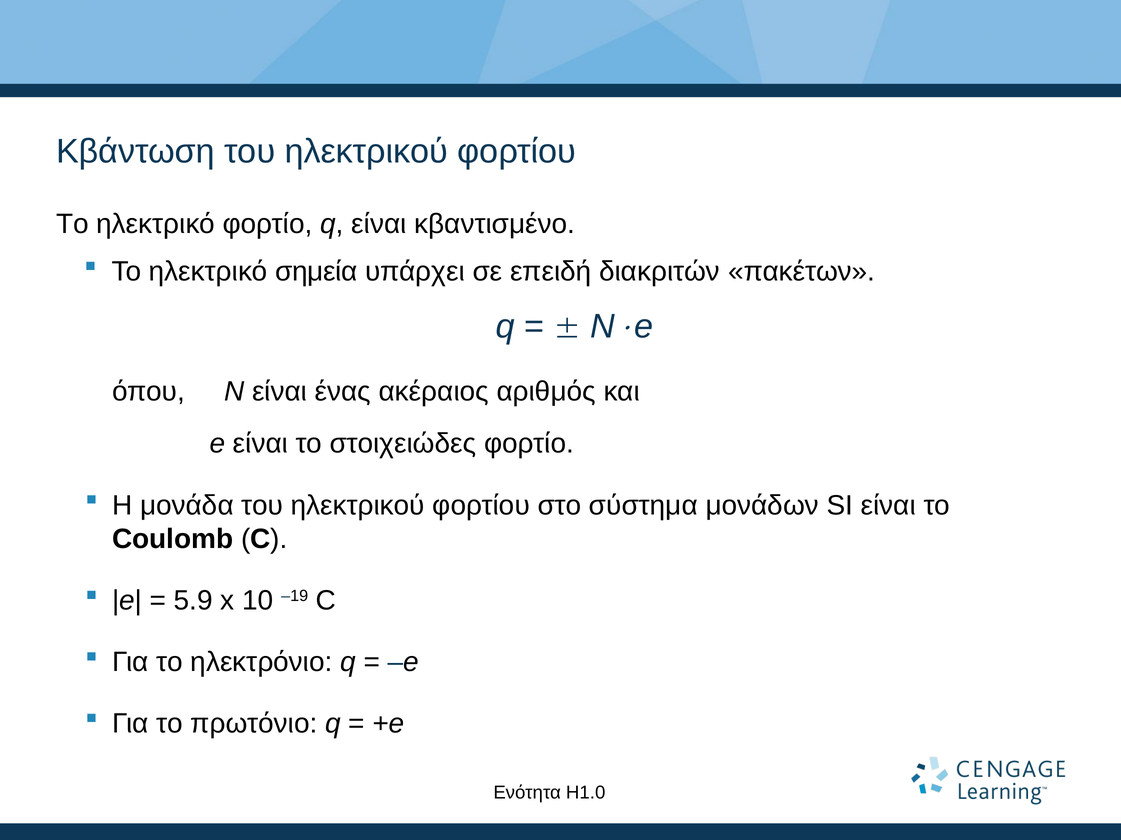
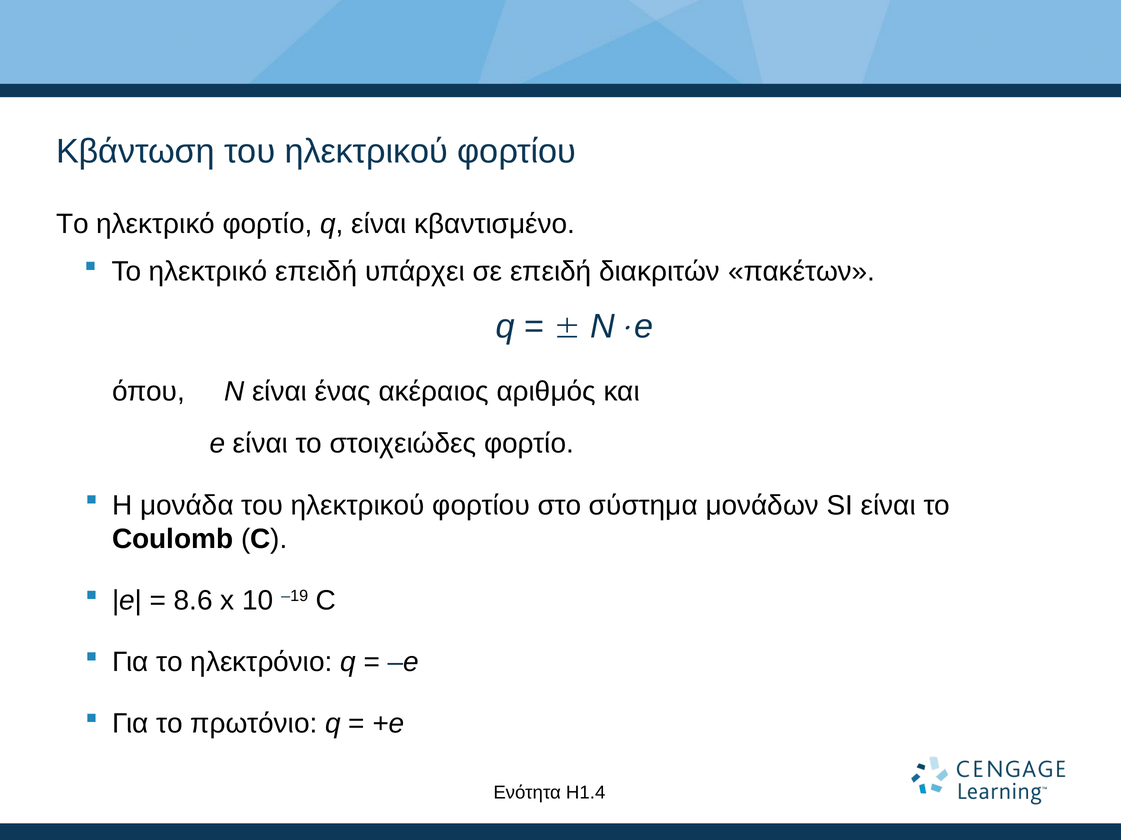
ηλεκτρικό σημεία: σημεία -> επειδή (316, 272)
5.9: 5.9 -> 8.6 (193, 601)
Η1.0: Η1.0 -> Η1.4 (586, 793)
